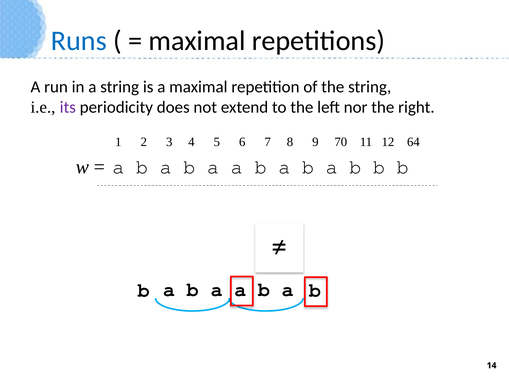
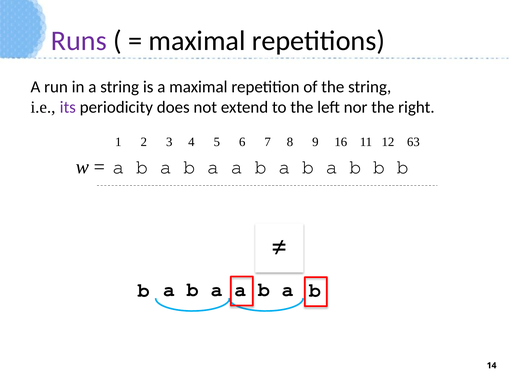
Runs colour: blue -> purple (79, 41)
70: 70 -> 16 (341, 142)
64: 64 -> 63 (413, 142)
